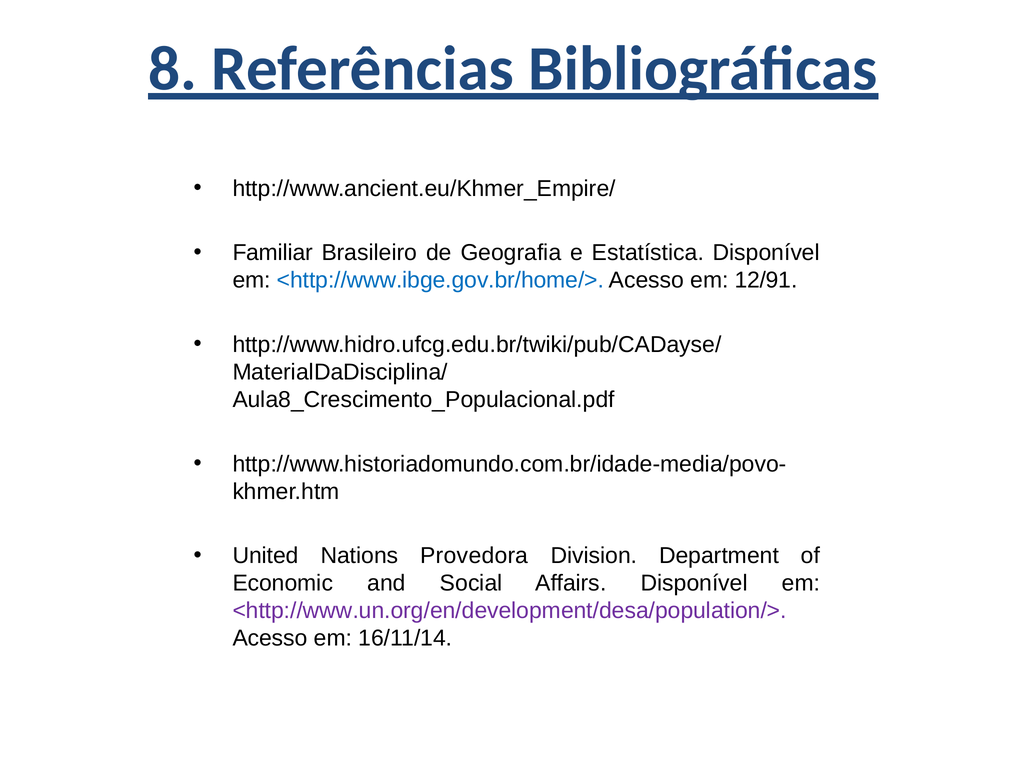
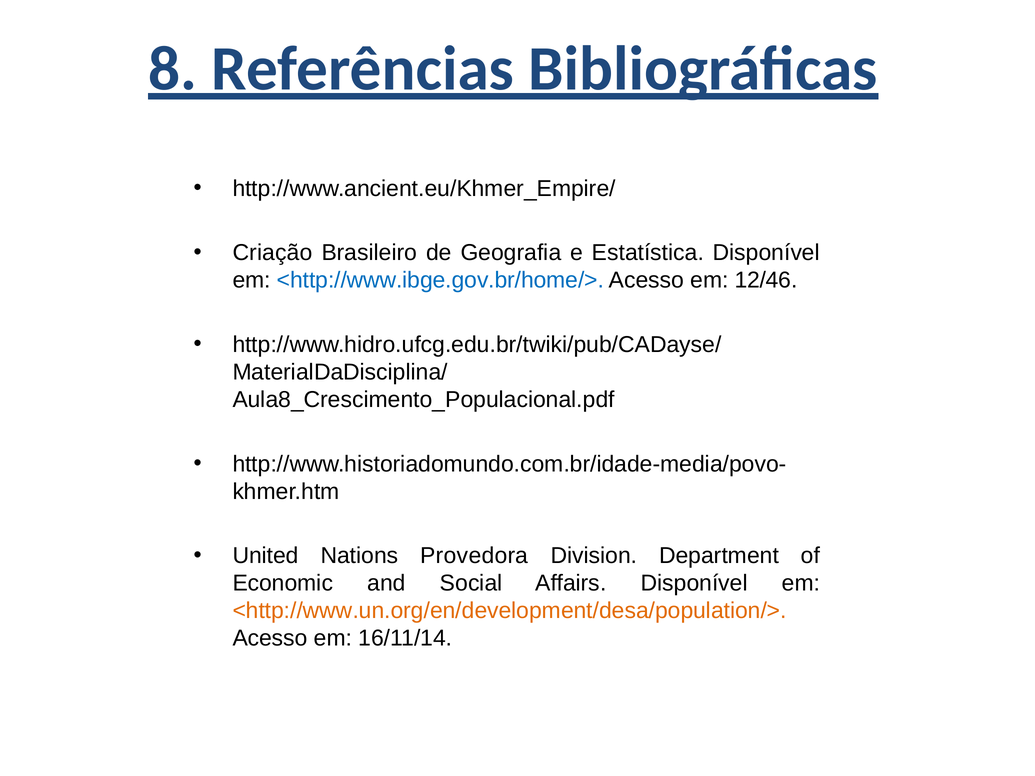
Familiar: Familiar -> Criação (272, 253)
12/91: 12/91 -> 12/46 (766, 280)
<http://www.un.org/en/development/desa/population/> colour: purple -> orange (510, 611)
